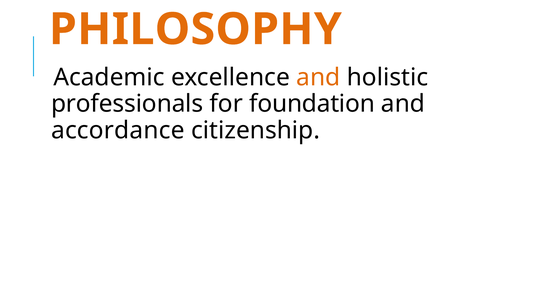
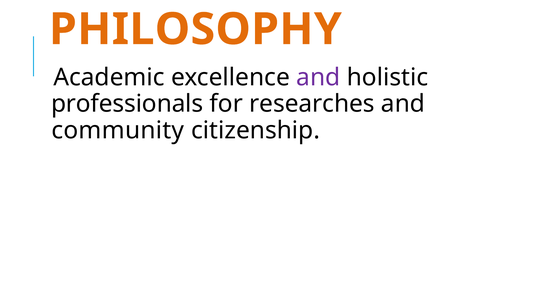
and colour: orange -> purple (318, 77)
foundation: foundation -> researches (312, 104)
accordance: accordance -> community (118, 131)
